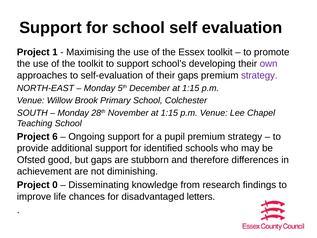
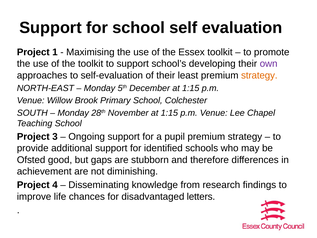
their gaps: gaps -> least (188, 75)
strategy colour: purple -> orange (259, 75)
6: 6 -> 3 (55, 136)
0: 0 -> 4 (55, 185)
